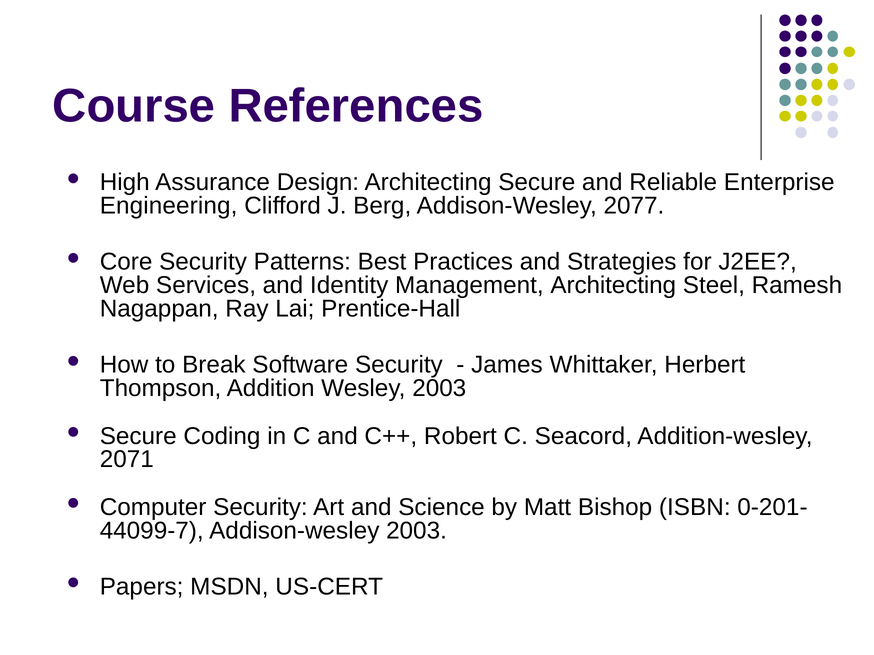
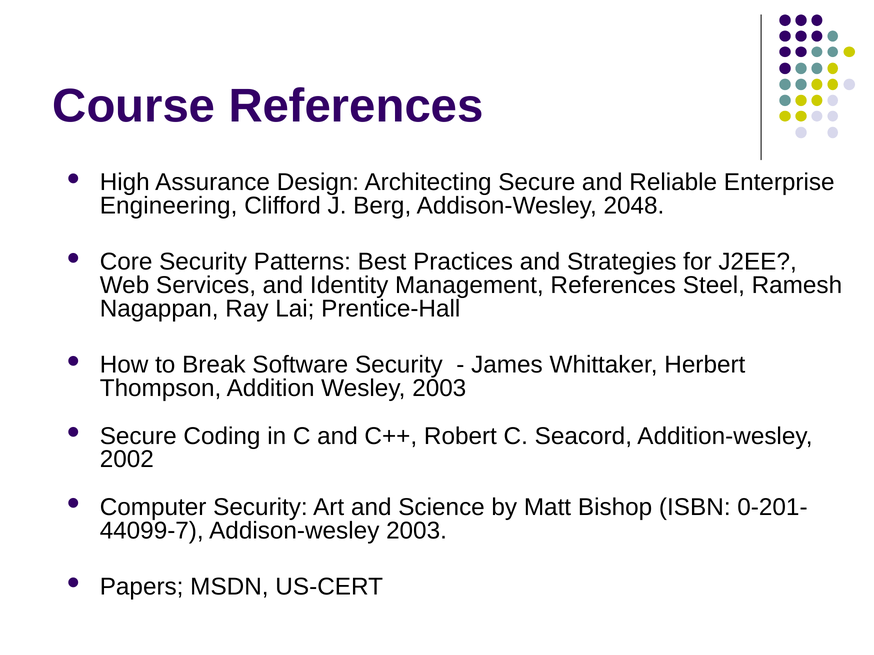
2077: 2077 -> 2048 (634, 206)
Management Architecting: Architecting -> References (613, 285)
2071: 2071 -> 2002 (127, 460)
